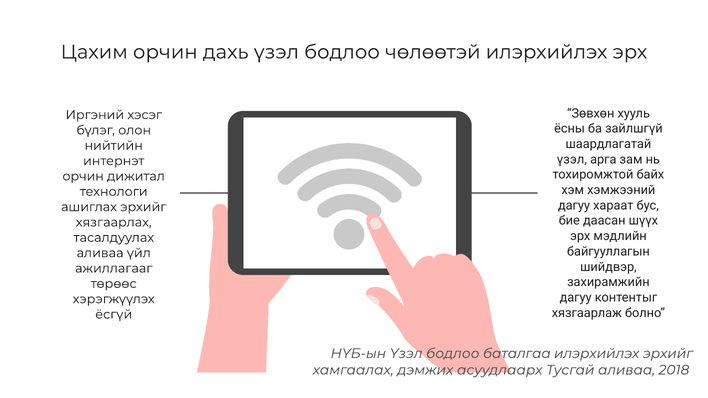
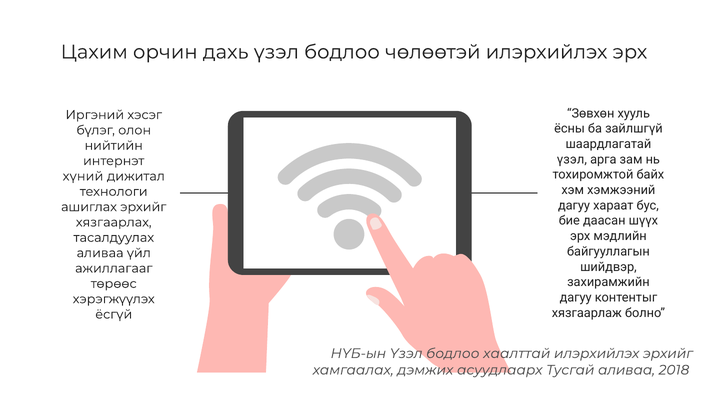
орчин: орчин -> хүний (83, 176)
баталгаа: баталгаа -> хаалттай (517, 354)
